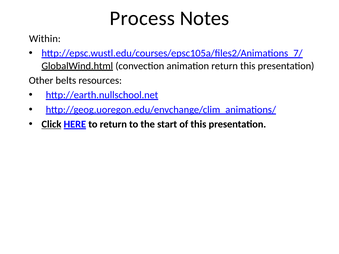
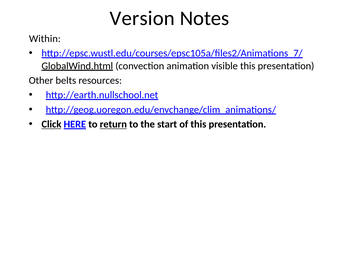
Process: Process -> Version (142, 18)
animation return: return -> visible (225, 66)
return underline: none -> present (113, 124)
